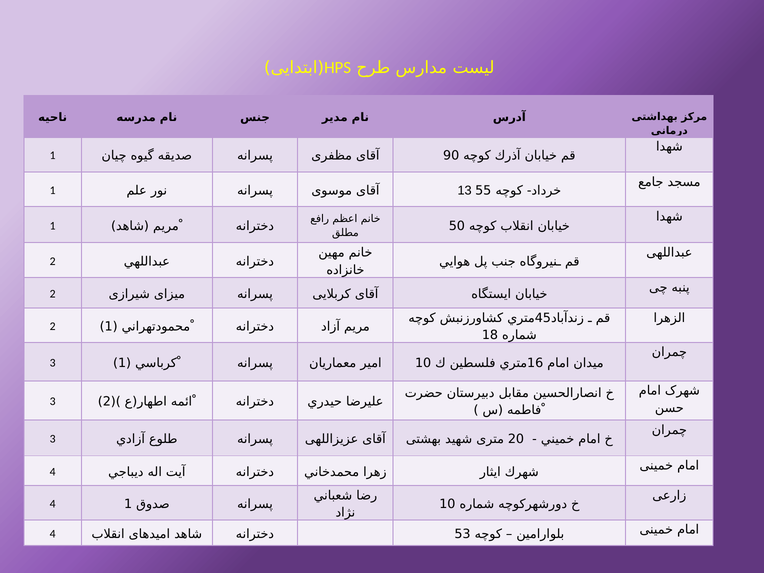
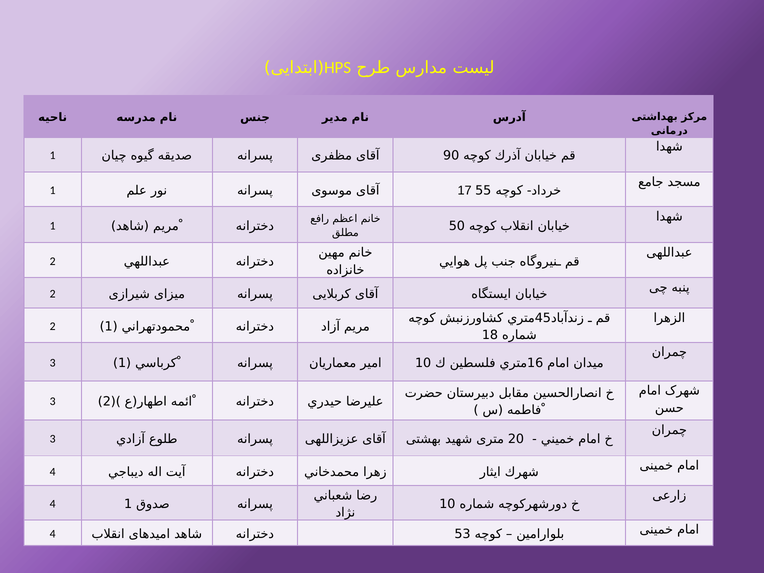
13: 13 -> 17 (465, 191)
